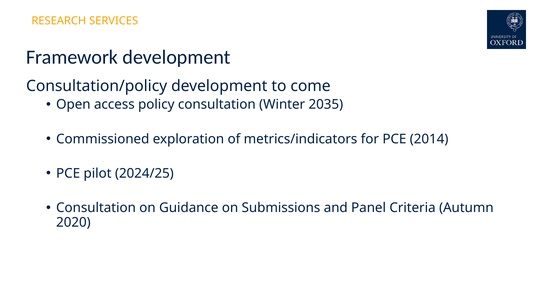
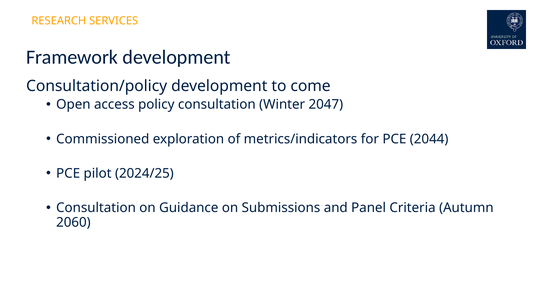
2035: 2035 -> 2047 (326, 104)
2014: 2014 -> 2044 (429, 139)
2020: 2020 -> 2060 (73, 222)
